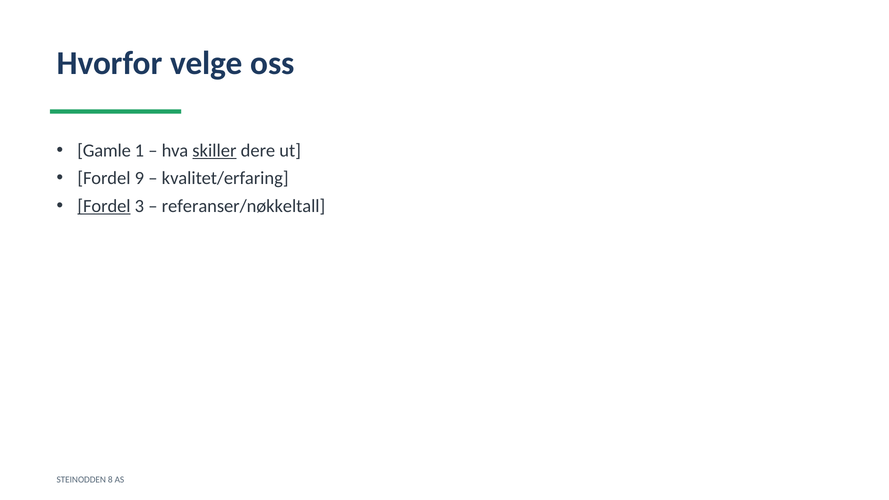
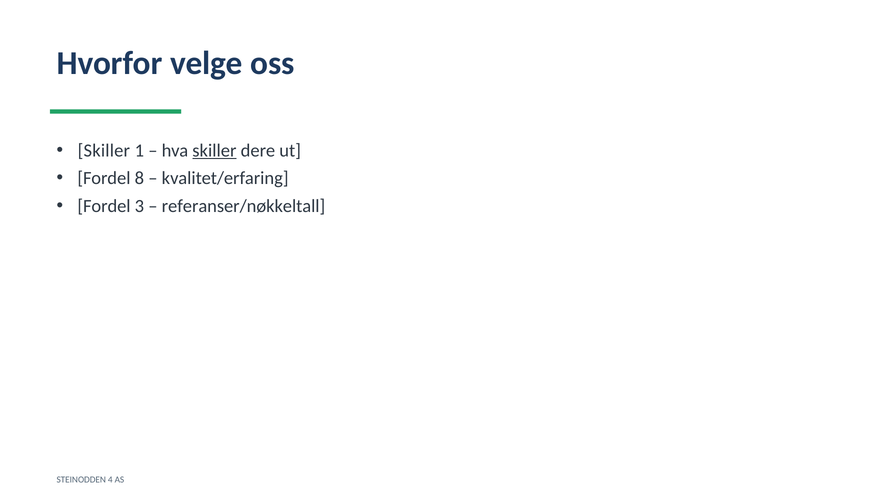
Gamle: Gamle -> Skiller (104, 151)
9: 9 -> 8 (139, 178)
Fordel underline: present -> none (104, 206)
8: 8 -> 4 (110, 480)
